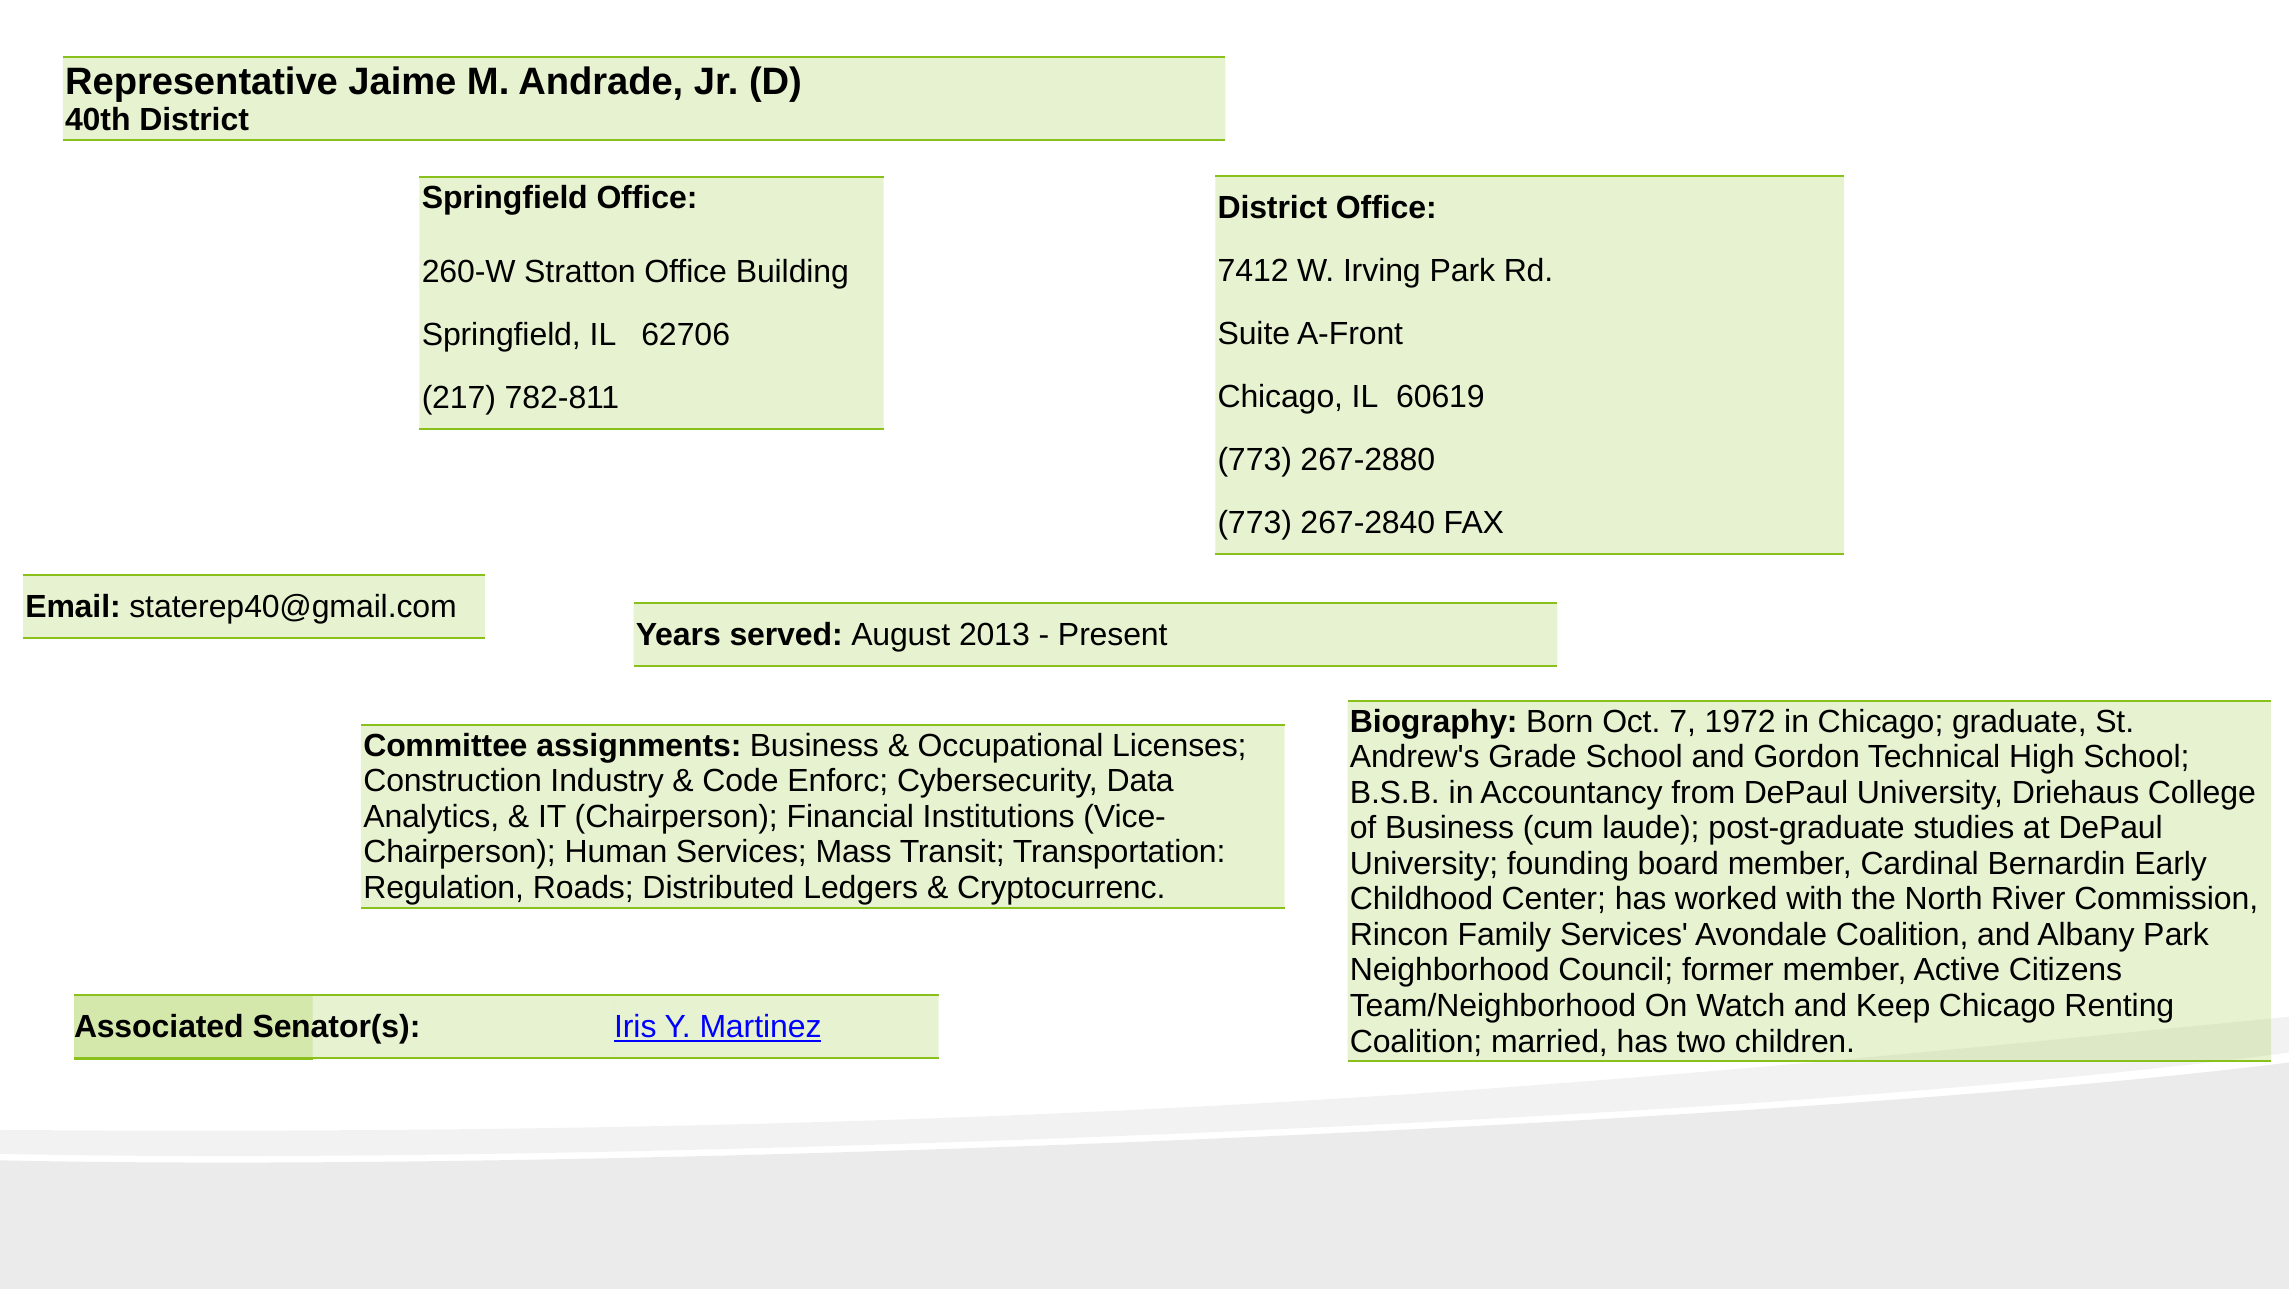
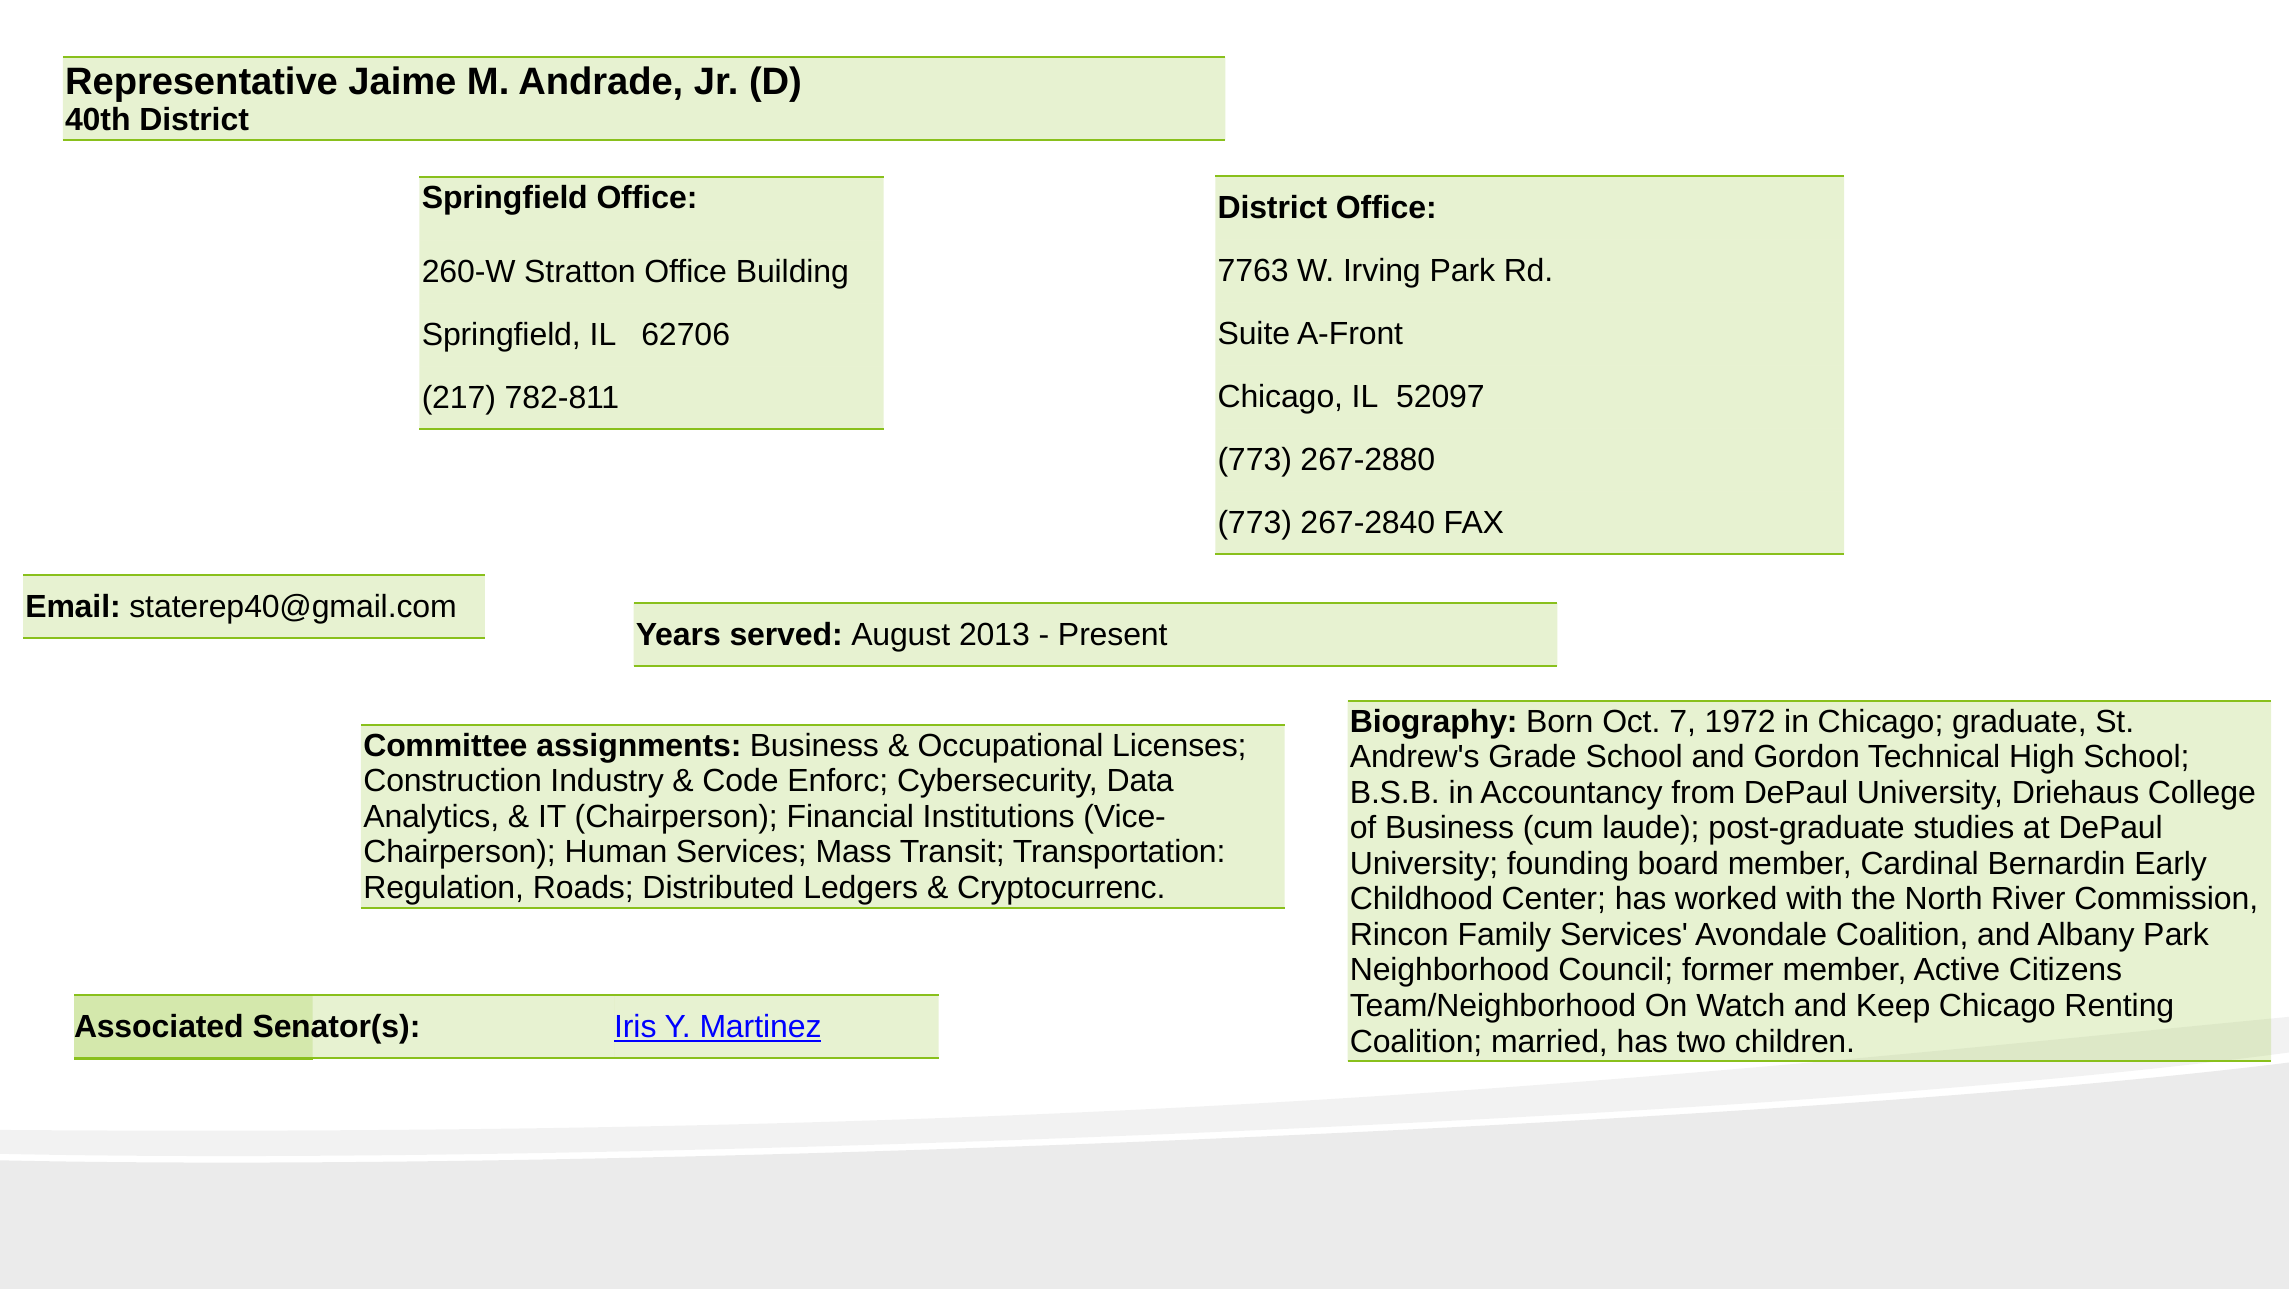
7412: 7412 -> 7763 (1253, 271)
60619: 60619 -> 52097 (1440, 397)
